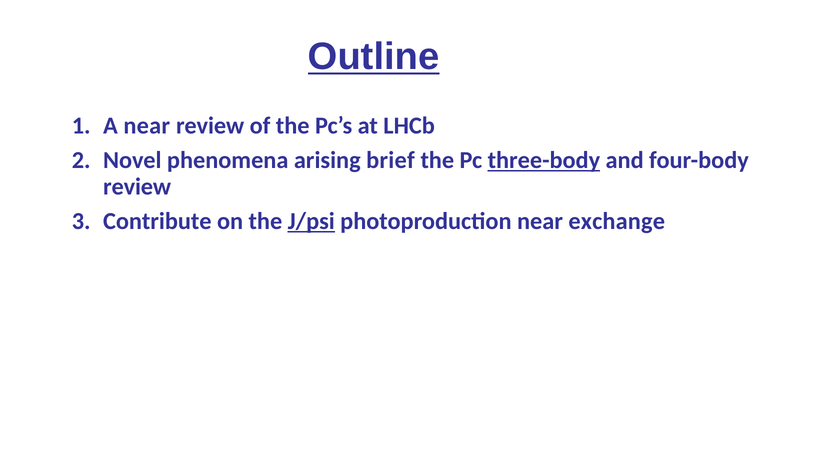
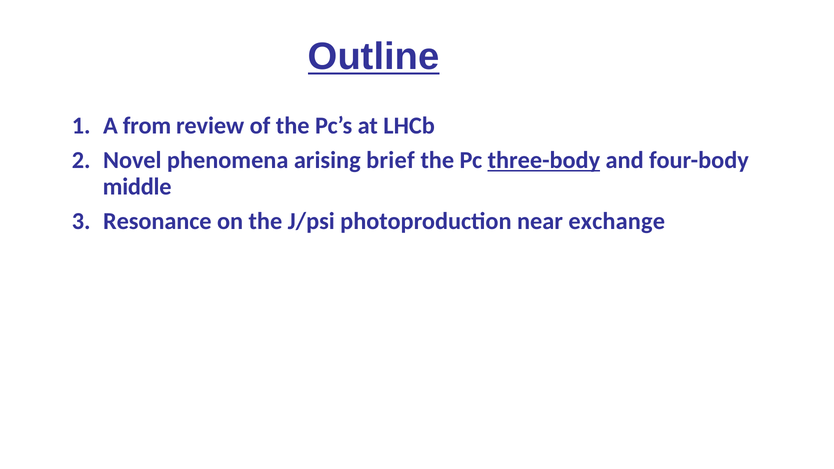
A near: near -> from (147, 126)
review: review -> middle (137, 187)
Contribute: Contribute -> Resonance (157, 221)
J/psi underline: present -> none (311, 221)
